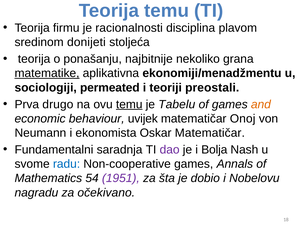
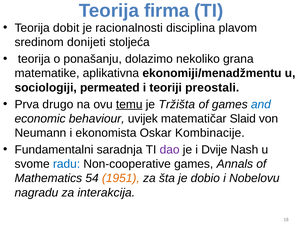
Teorija temu: temu -> firma (167, 11)
firmu: firmu -> dobit (66, 28)
najbitnije: najbitnije -> dolazimo (149, 59)
matematike underline: present -> none (47, 73)
Tabelu: Tabelu -> Tržišta (177, 104)
and colour: orange -> blue (261, 104)
Onoj: Onoj -> Slaid (243, 119)
Oskar Matematičar: Matematičar -> Kombinacije (210, 133)
Bolja: Bolja -> Dvije (214, 150)
1951 colour: purple -> orange (121, 179)
očekivano: očekivano -> interakcija (106, 193)
